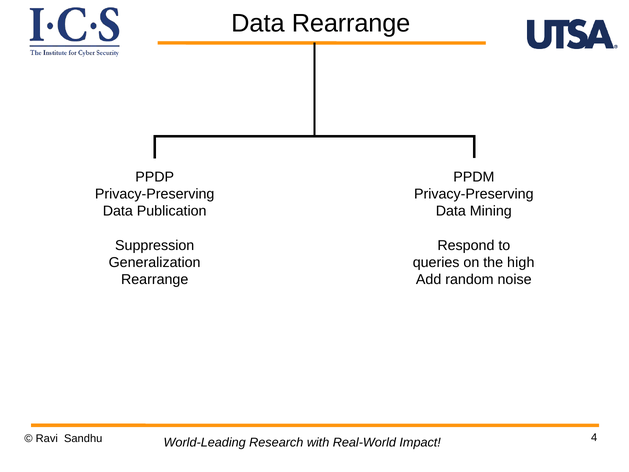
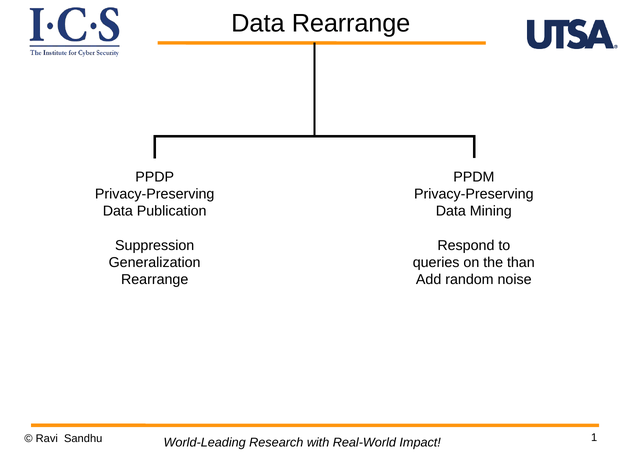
high: high -> than (521, 262)
4: 4 -> 1 (594, 437)
